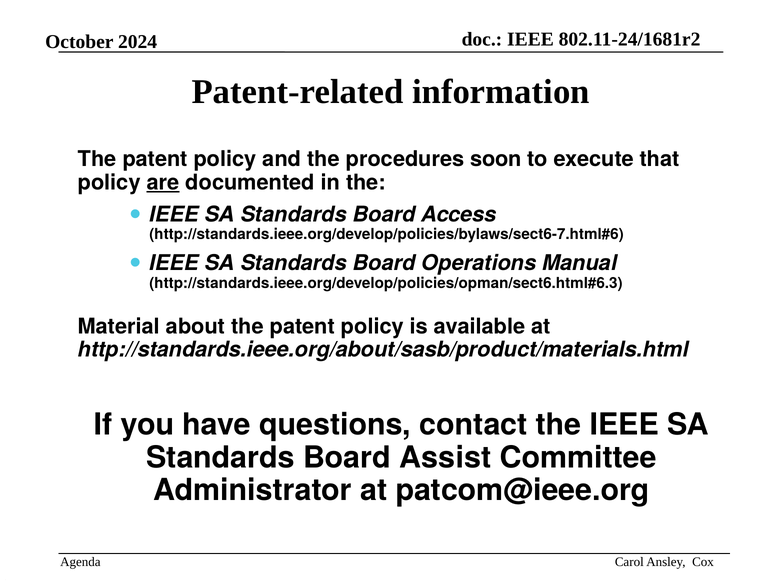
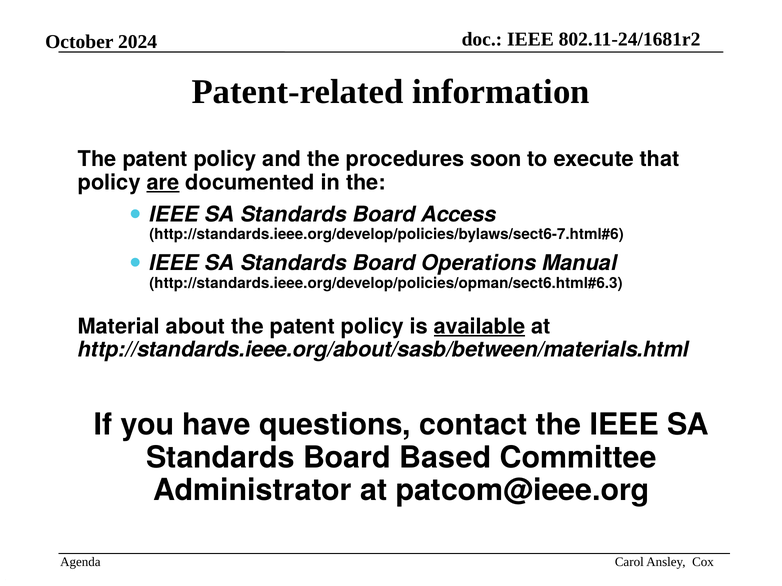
available underline: none -> present (480, 327)
http://standards.ieee.org/about/sasb/product/materials.html: http://standards.ieee.org/about/sasb/product/materials.html -> http://standards.ieee.org/about/sasb/between/materials.html (383, 350)
Assist: Assist -> Based (445, 458)
